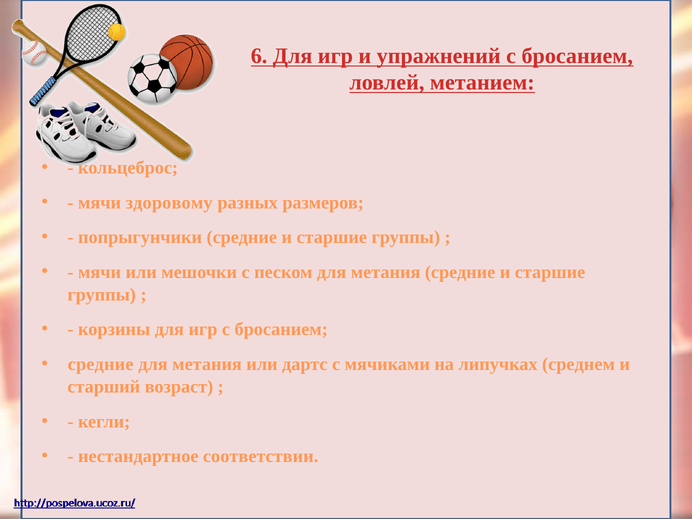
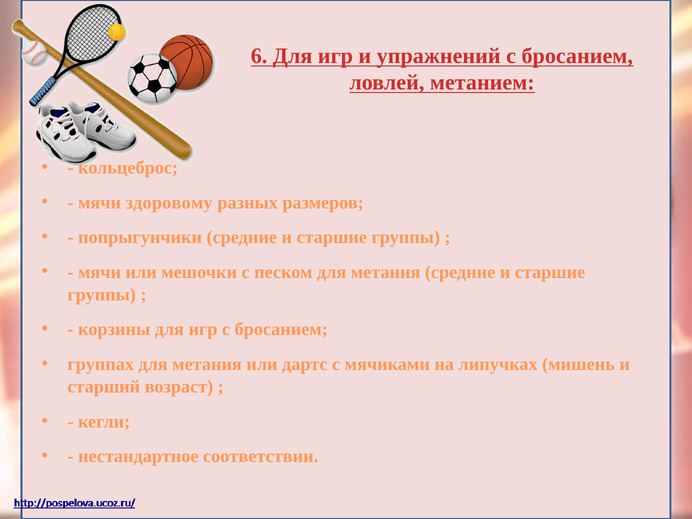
средние: средние -> группах (101, 364)
среднем: среднем -> мишень (579, 364)
